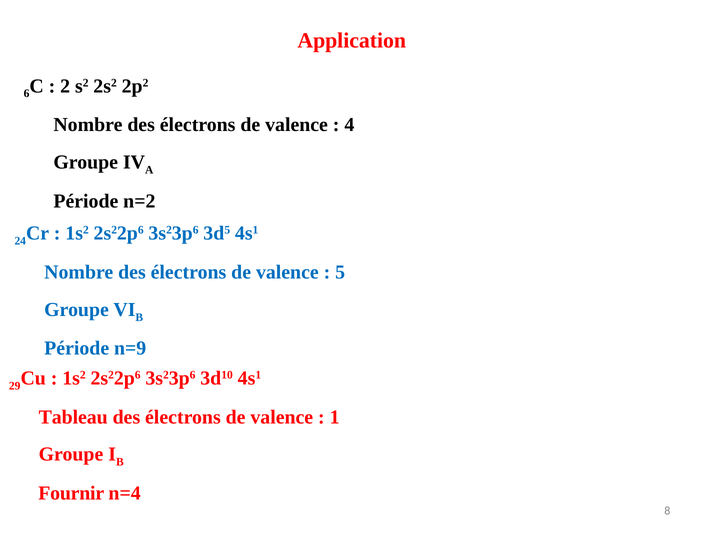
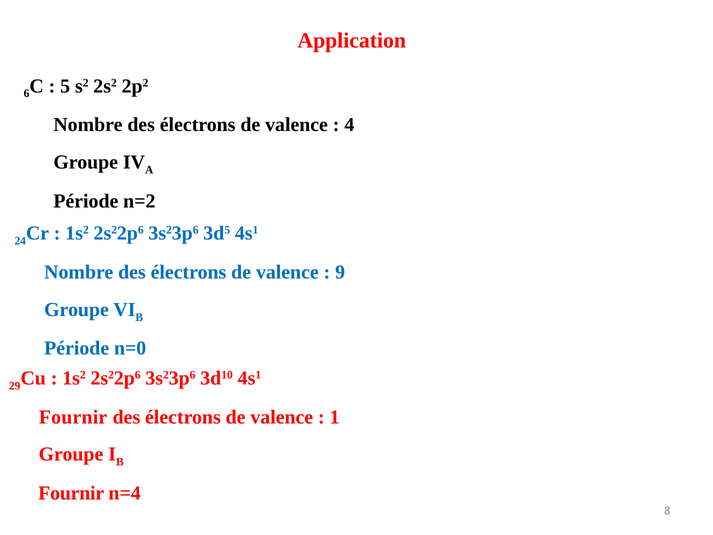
2: 2 -> 5 (65, 86)
5: 5 -> 9 (340, 272)
n=9: n=9 -> n=0 (130, 348)
Tableau: Tableau -> Fournir (73, 417)
